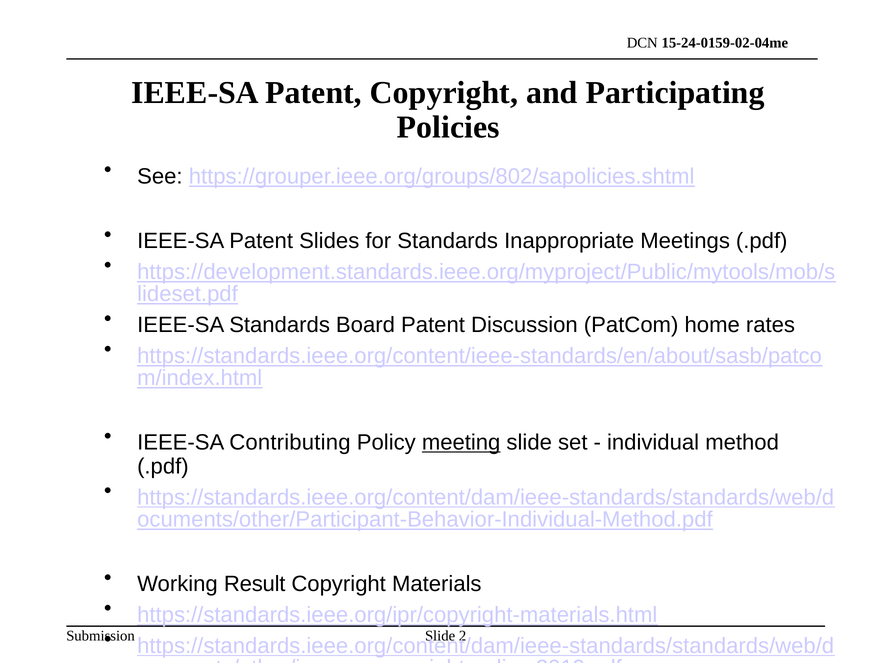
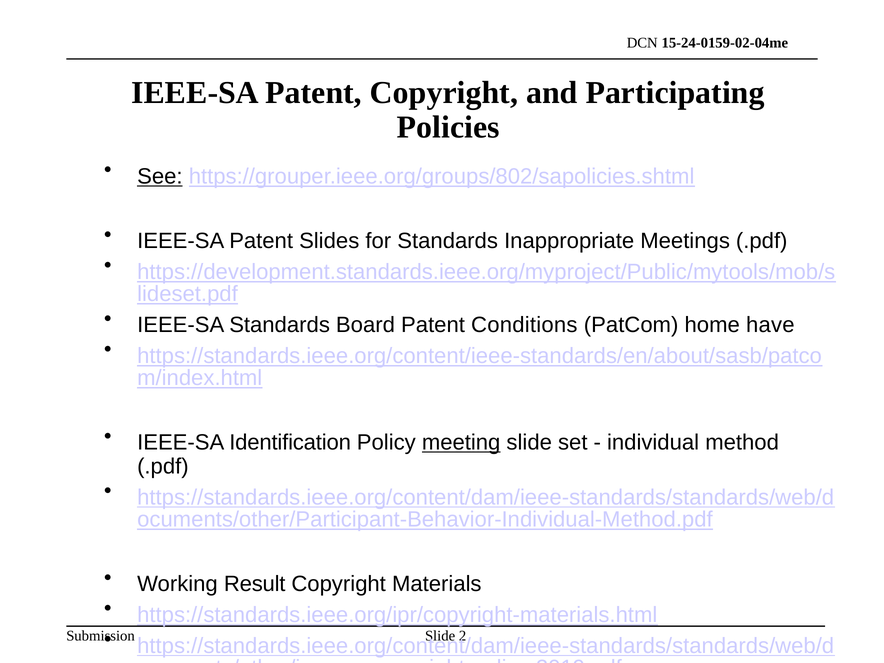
See underline: none -> present (160, 176)
Discussion: Discussion -> Conditions (524, 325)
rates: rates -> have (770, 325)
Contributing: Contributing -> Identification (290, 443)
